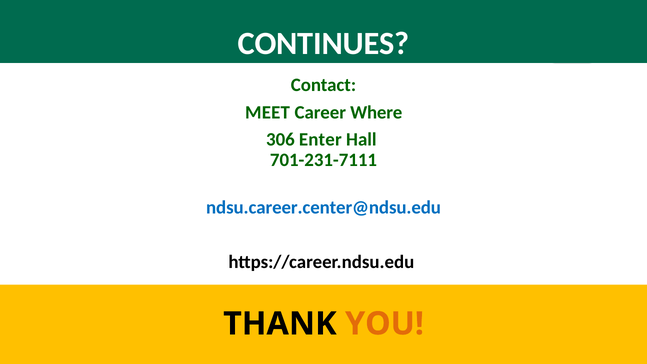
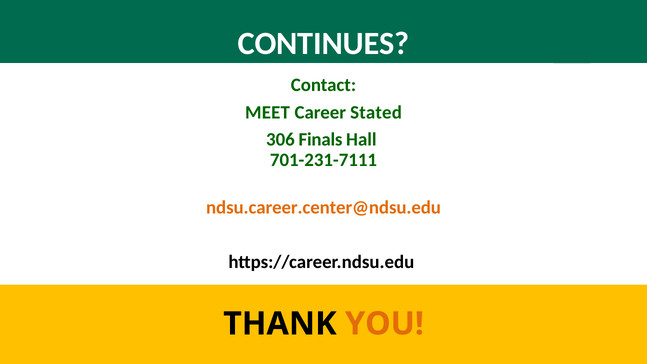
Where: Where -> Stated (376, 112)
Enter: Enter -> Finals (321, 139)
ndsu.career.center@ndsu.edu colour: blue -> orange (324, 208)
